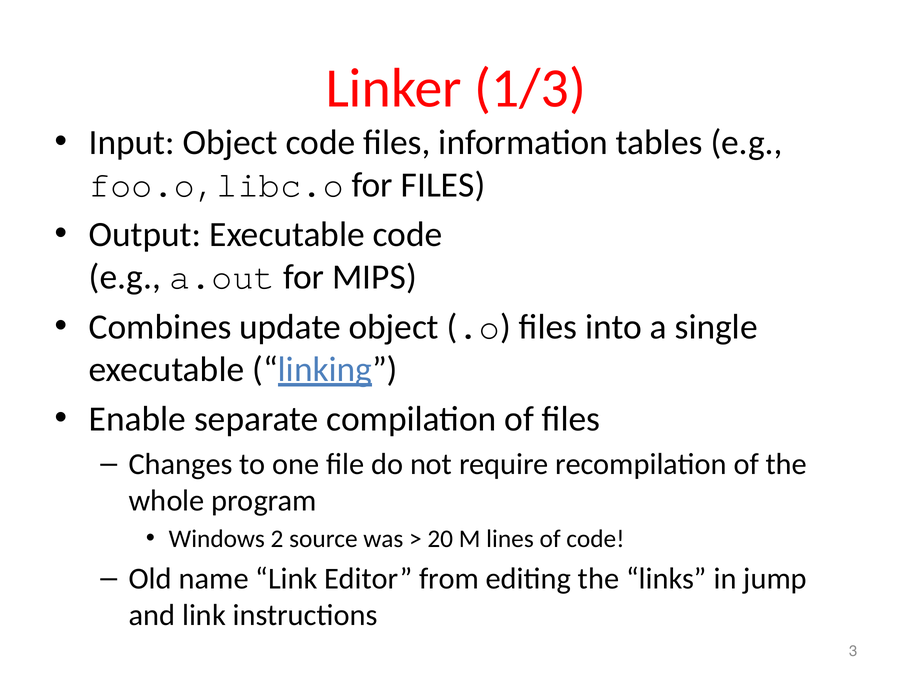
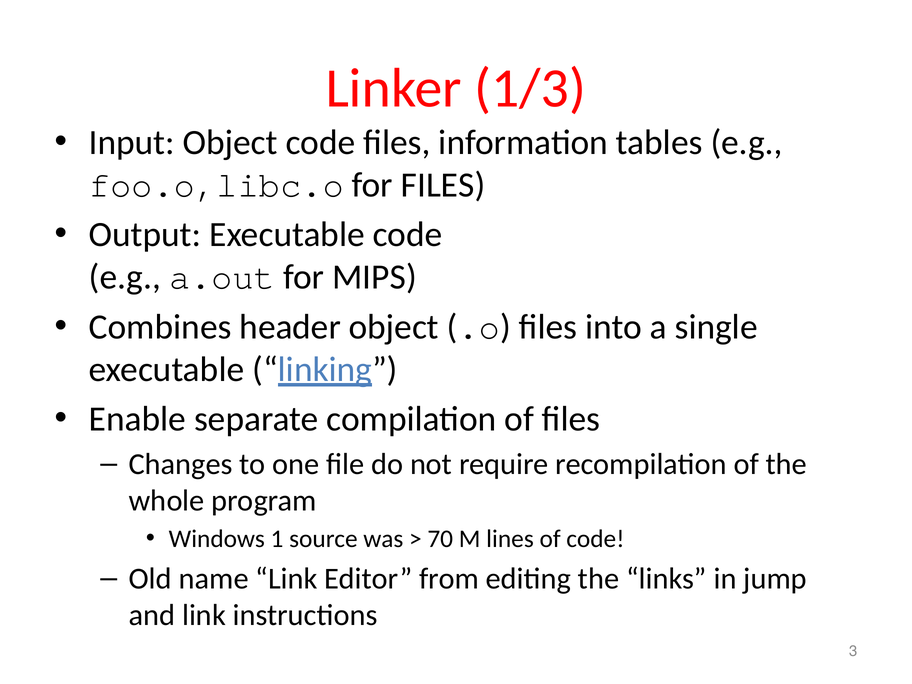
update: update -> header (290, 327)
2: 2 -> 1 (277, 539)
20: 20 -> 70 (440, 539)
